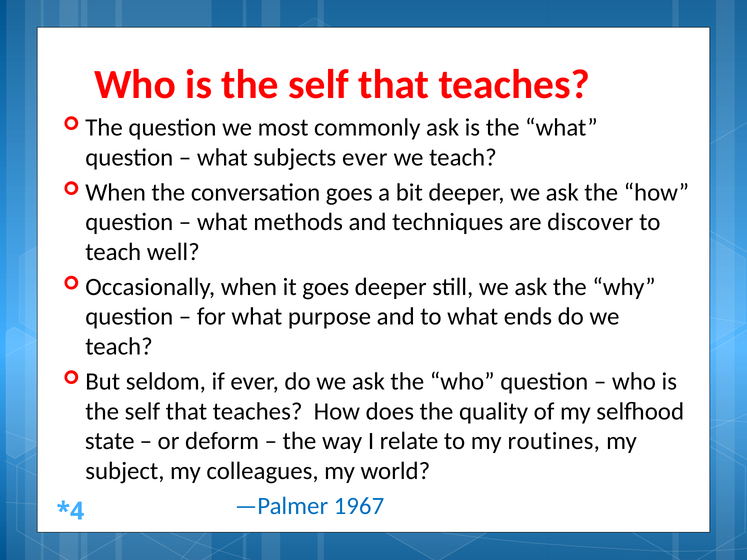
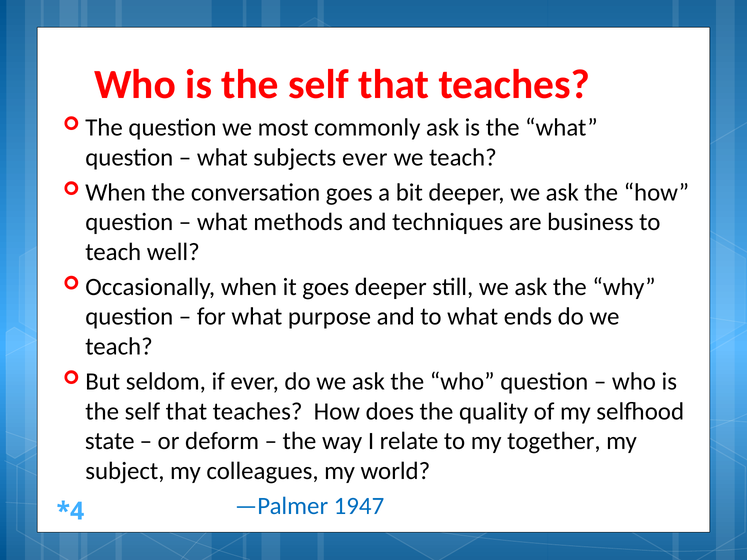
discover: discover -> business (590, 222)
routines: routines -> together (554, 441)
1967: 1967 -> 1947 (359, 506)
